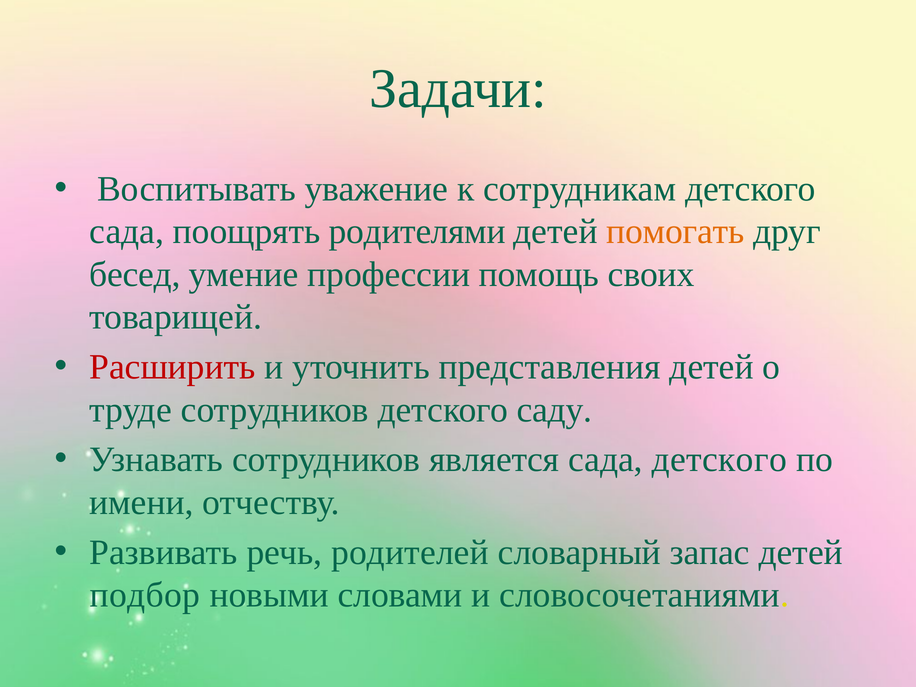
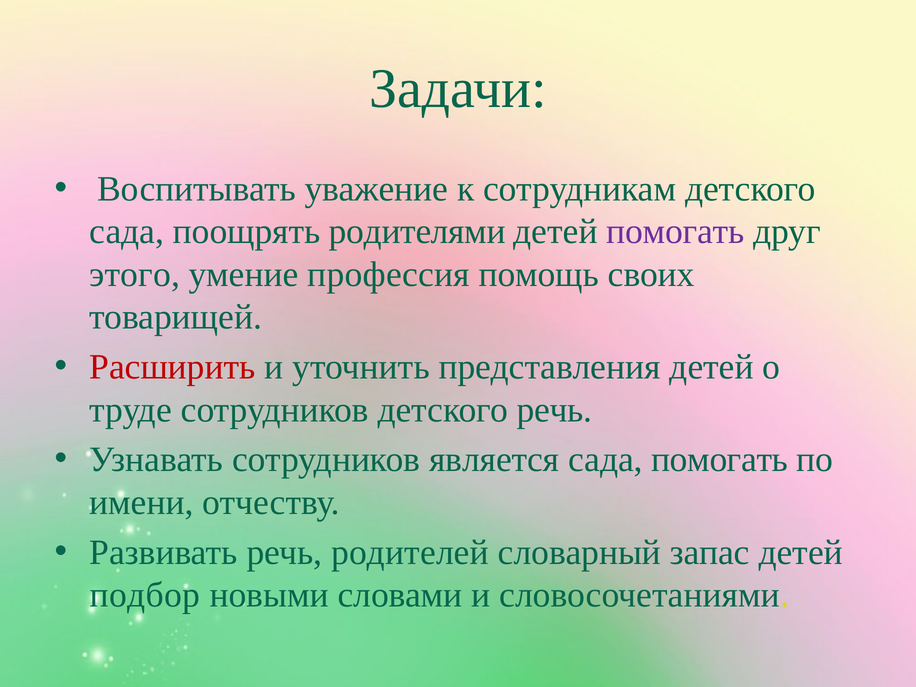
помогать colour: orange -> purple (675, 232)
бесед: бесед -> этого (135, 274)
профессии: профессии -> профессия (389, 274)
детского саду: саду -> речь (554, 410)
сада детского: детского -> помогать (720, 460)
